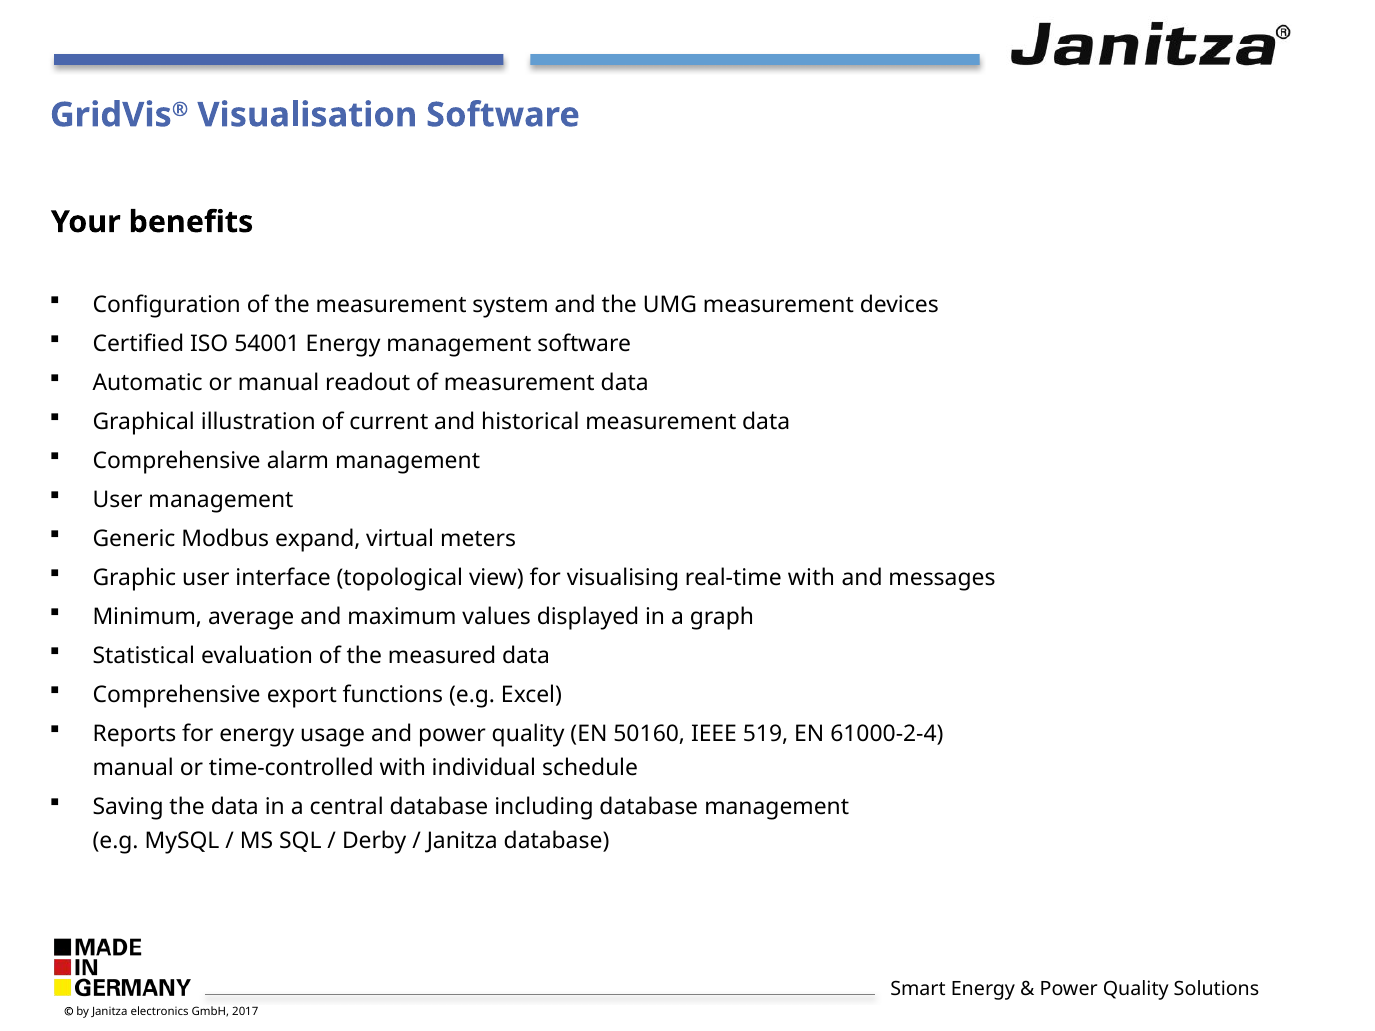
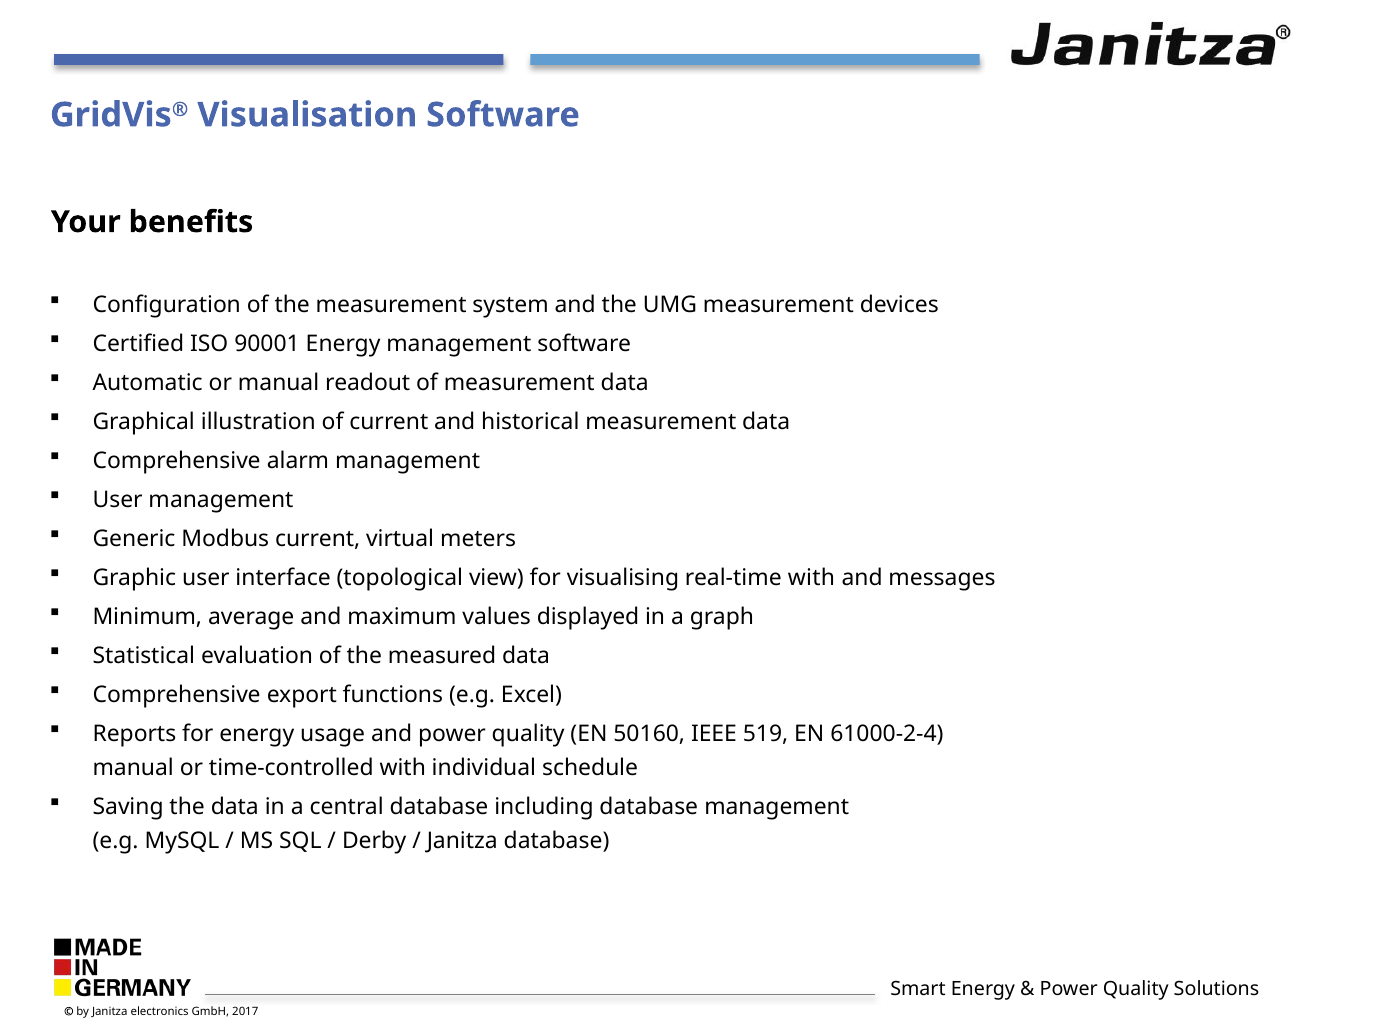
54001: 54001 -> 90001 (267, 344)
Modbus expand: expand -> current (318, 539)
